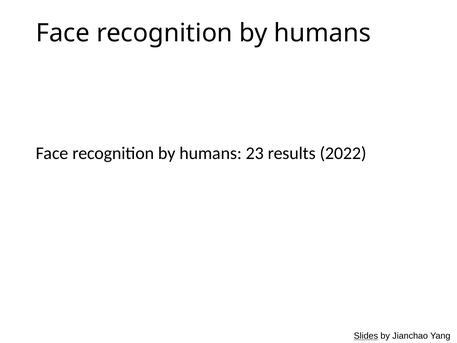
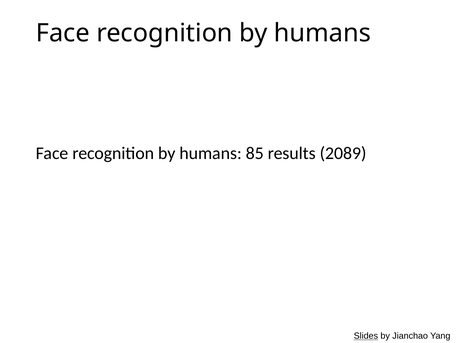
23: 23 -> 85 (255, 153)
2022: 2022 -> 2089 (343, 153)
